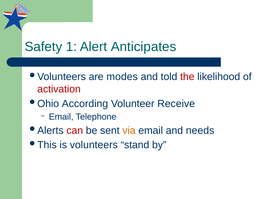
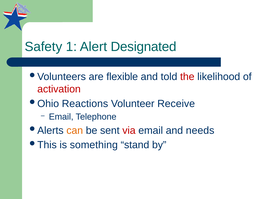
Anticipates: Anticipates -> Designated (144, 47)
modes: modes -> flexible (122, 77)
According: According -> Reactions (85, 104)
can colour: red -> orange (75, 130)
via colour: orange -> red (129, 130)
volunteers: volunteers -> something (94, 145)
